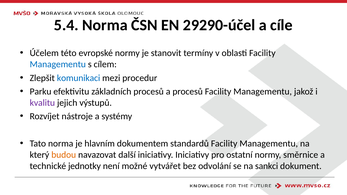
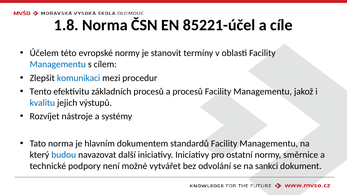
5.4: 5.4 -> 1.8 (66, 25)
29290-účel: 29290-účel -> 85221-účel (219, 25)
Parku: Parku -> Tento (41, 92)
kvalitu colour: purple -> blue (42, 103)
budou colour: orange -> blue (64, 155)
jednotky: jednotky -> podpory (84, 166)
